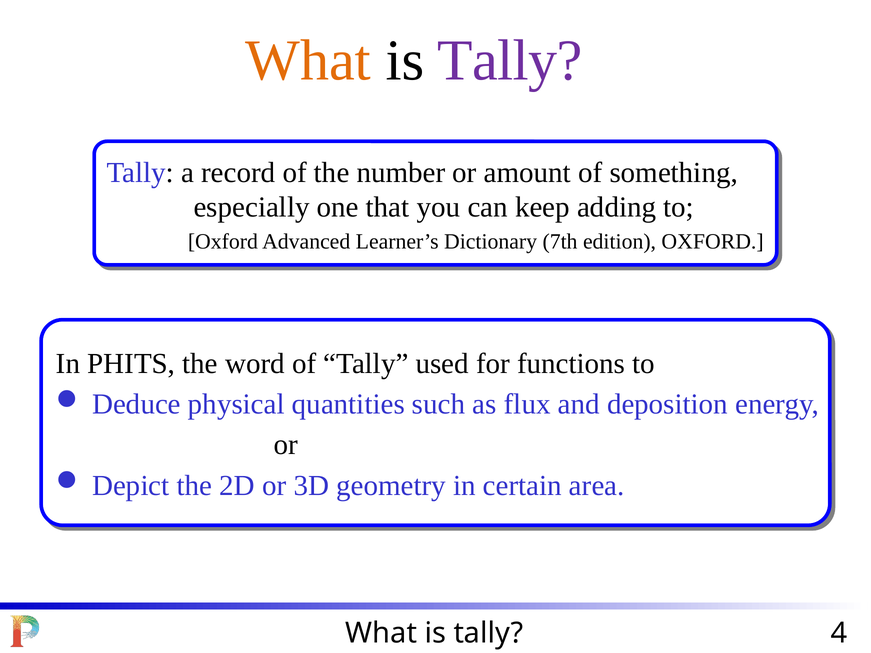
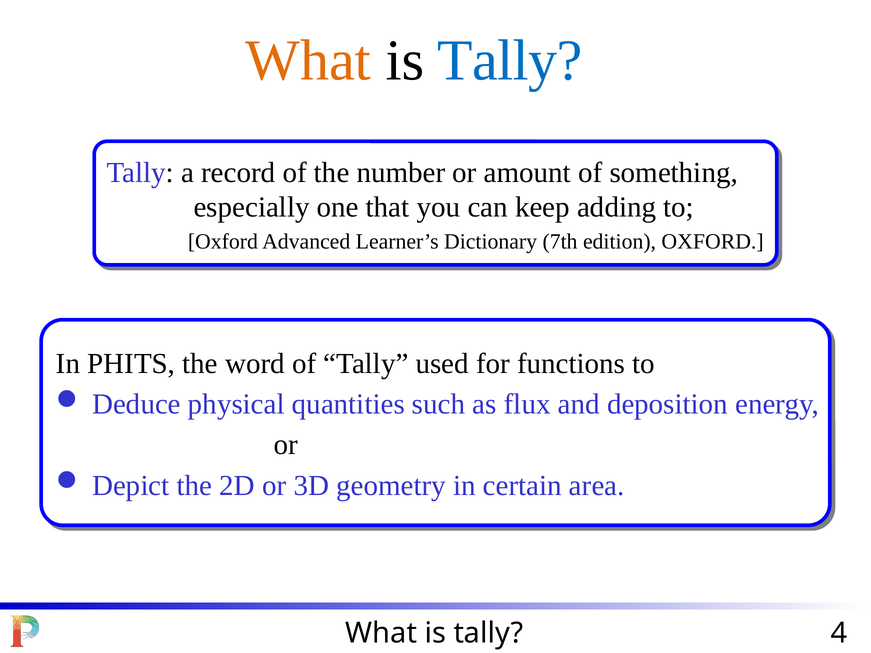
Tally colour: purple -> blue (510, 61)
